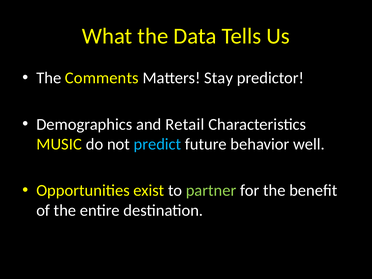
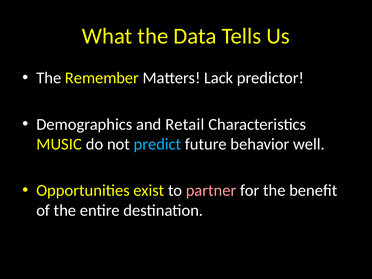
Comments: Comments -> Remember (102, 78)
Stay: Stay -> Lack (219, 78)
partner colour: light green -> pink (211, 191)
